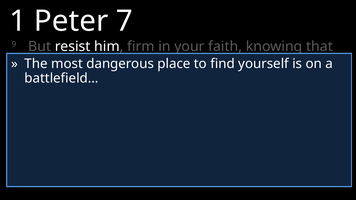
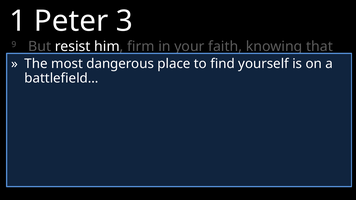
7: 7 -> 3 (124, 21)
